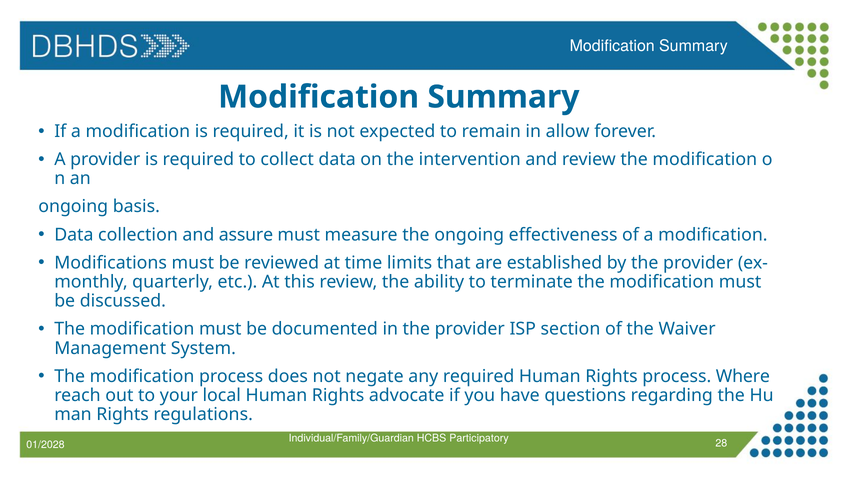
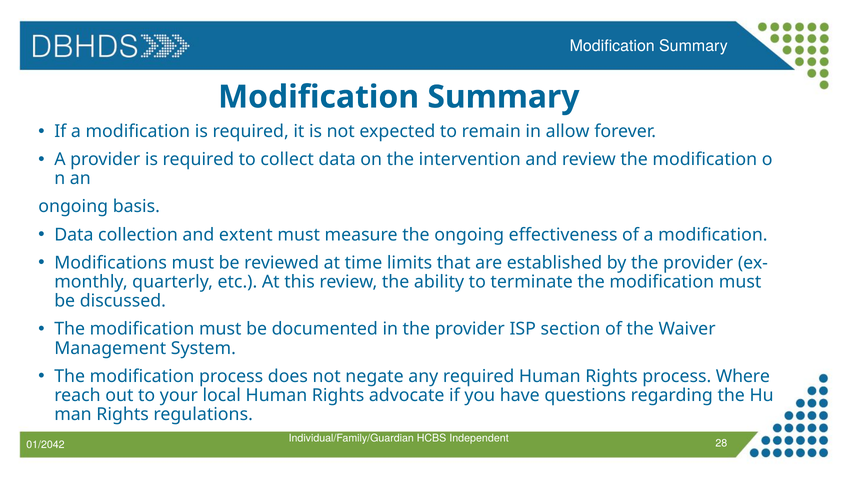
assure: assure -> extent (246, 234)
Participatory: Participatory -> Independent (479, 438)
01/2028: 01/2028 -> 01/2042 (45, 444)
